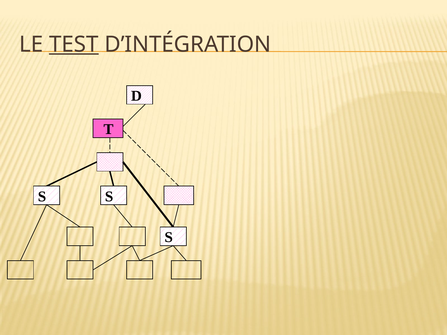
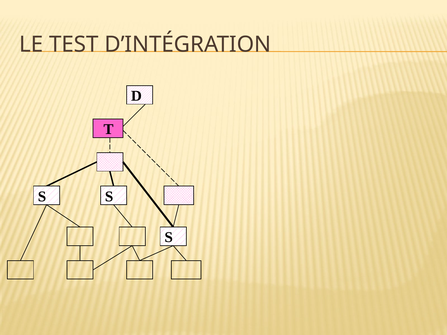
TEST underline: present -> none (74, 44)
